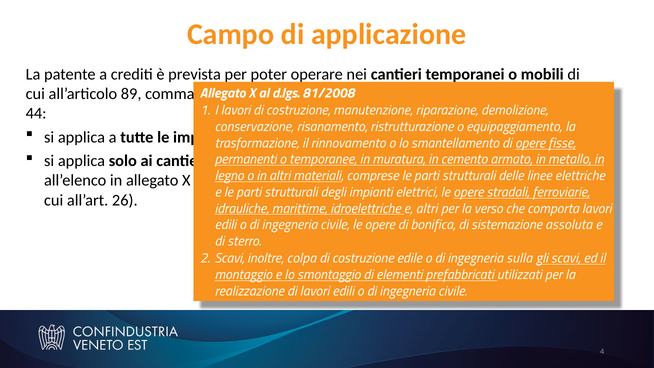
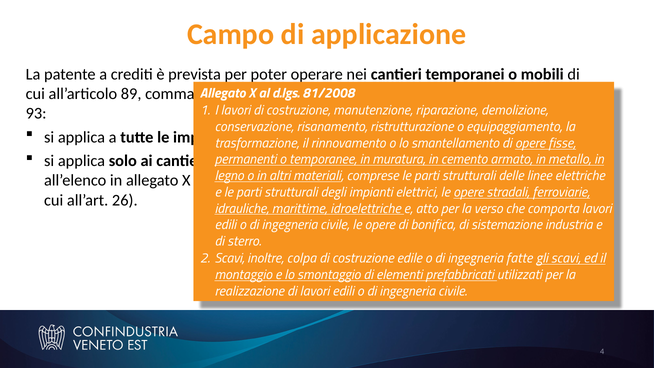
44: 44 -> 93 (36, 113)
e altri: altri -> atto (427, 208)
assoluta: assoluta -> industria (569, 225)
sulla: sulla -> fatte (519, 258)
